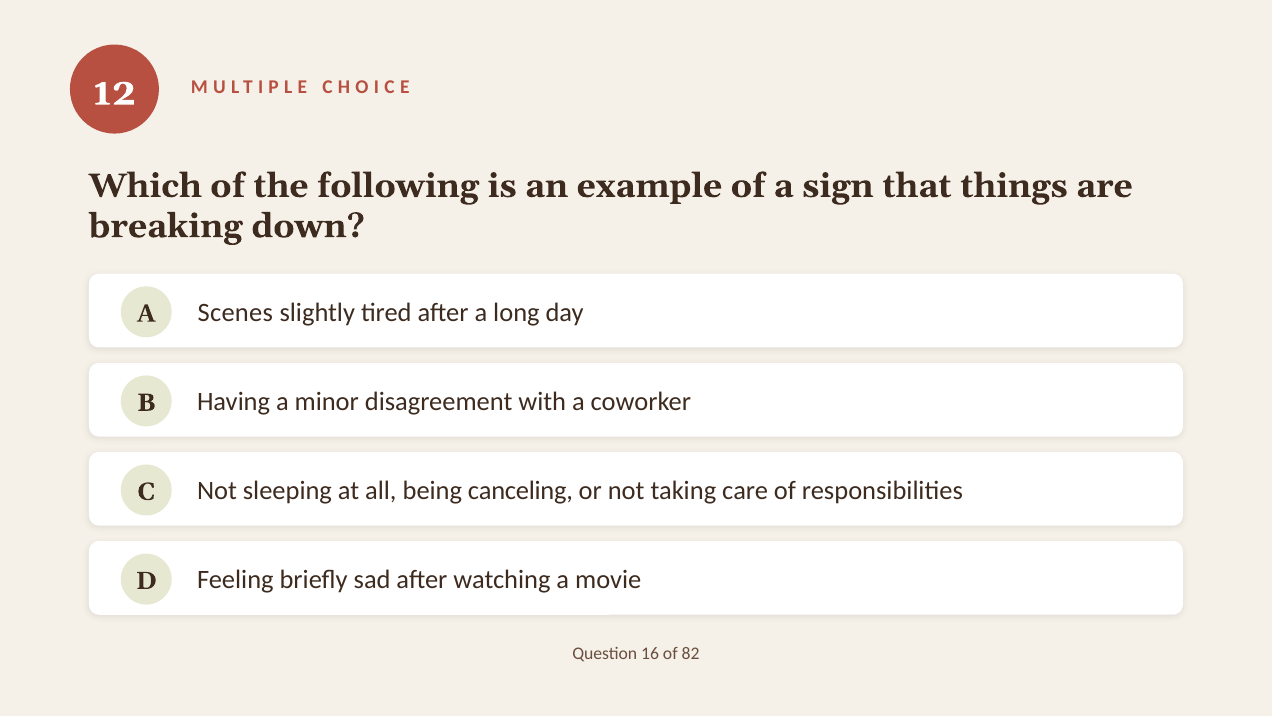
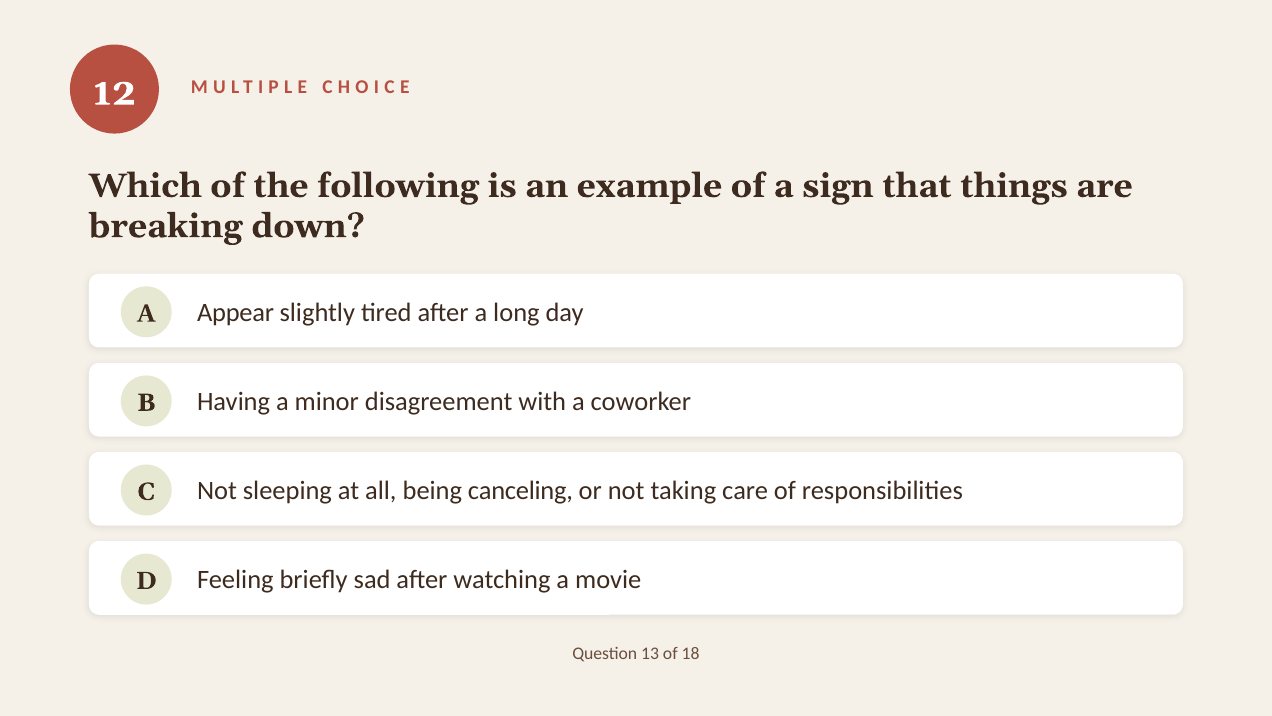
Scenes: Scenes -> Appear (236, 312)
16: 16 -> 13 (650, 653)
82: 82 -> 18 (691, 653)
